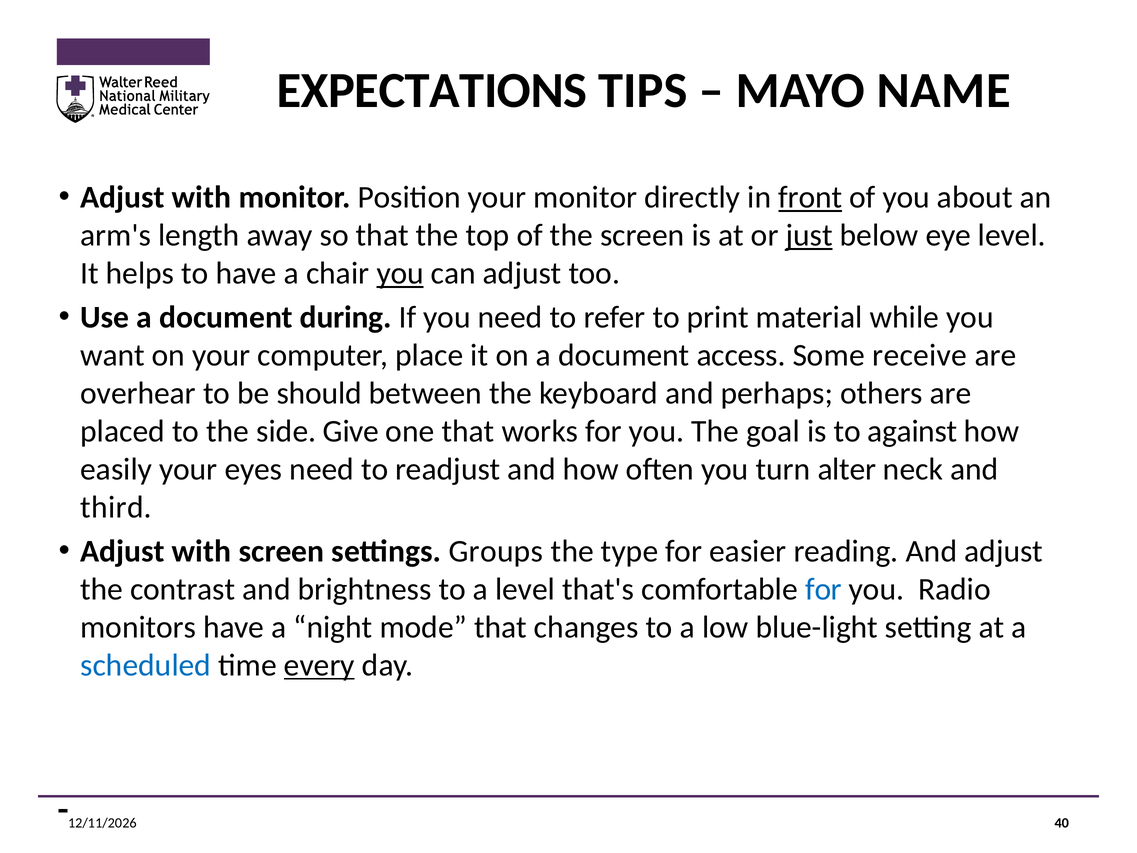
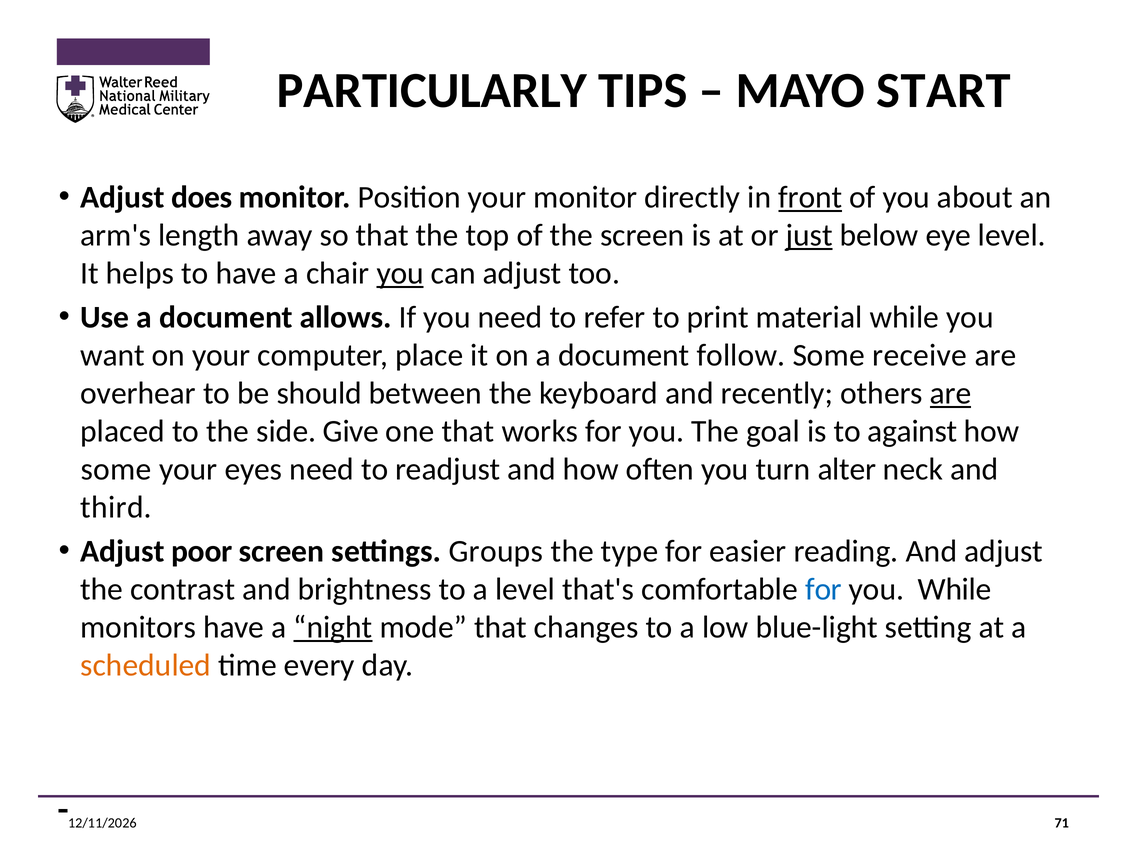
EXPECTATIONS: EXPECTATIONS -> PARTICULARLY (432, 91)
NAME: NAME -> START (944, 91)
with: with -> does (202, 197)
during: during -> allows (346, 317)
access: access -> follow (741, 355)
perhaps: perhaps -> recently (777, 393)
are underline: none -> present (951, 393)
easily: easily -> some (116, 469)
with: with -> poor (202, 551)
you Radio: Radio -> While (955, 589)
night underline: none -> present (333, 627)
scheduled colour: blue -> orange (146, 665)
every underline: present -> none (319, 665)
40: 40 -> 71 (1062, 823)
